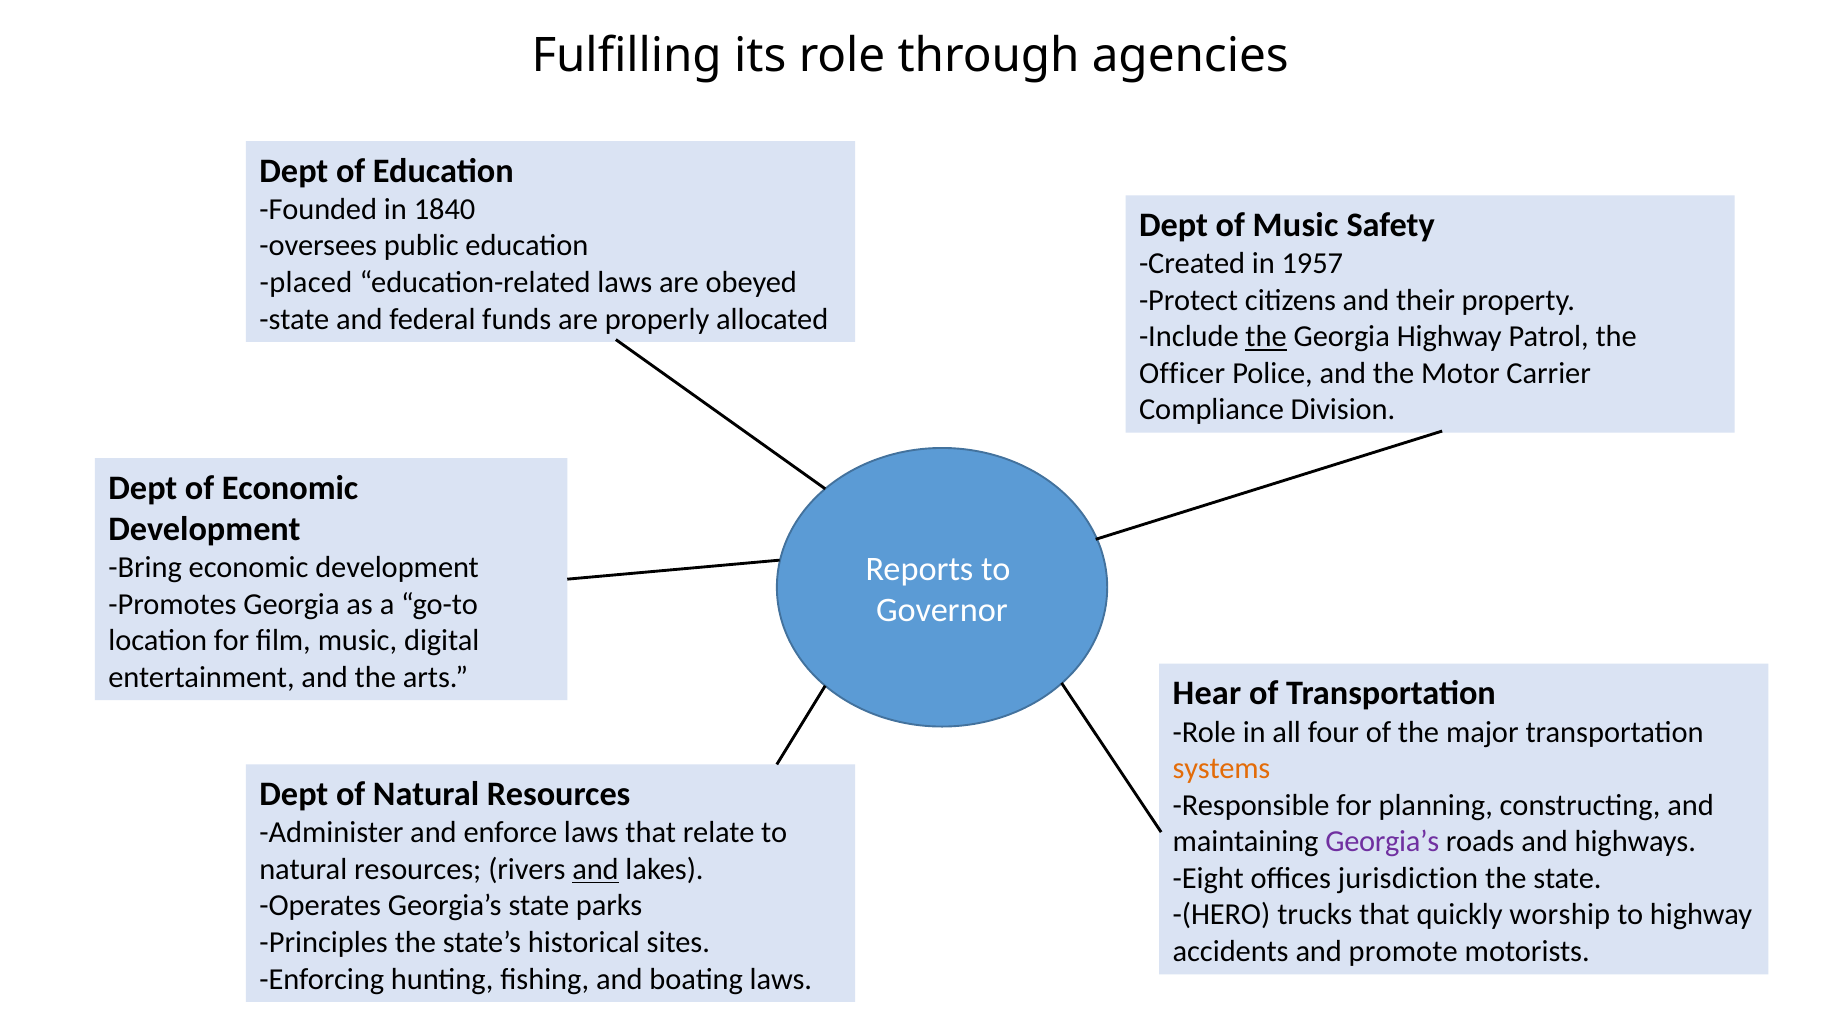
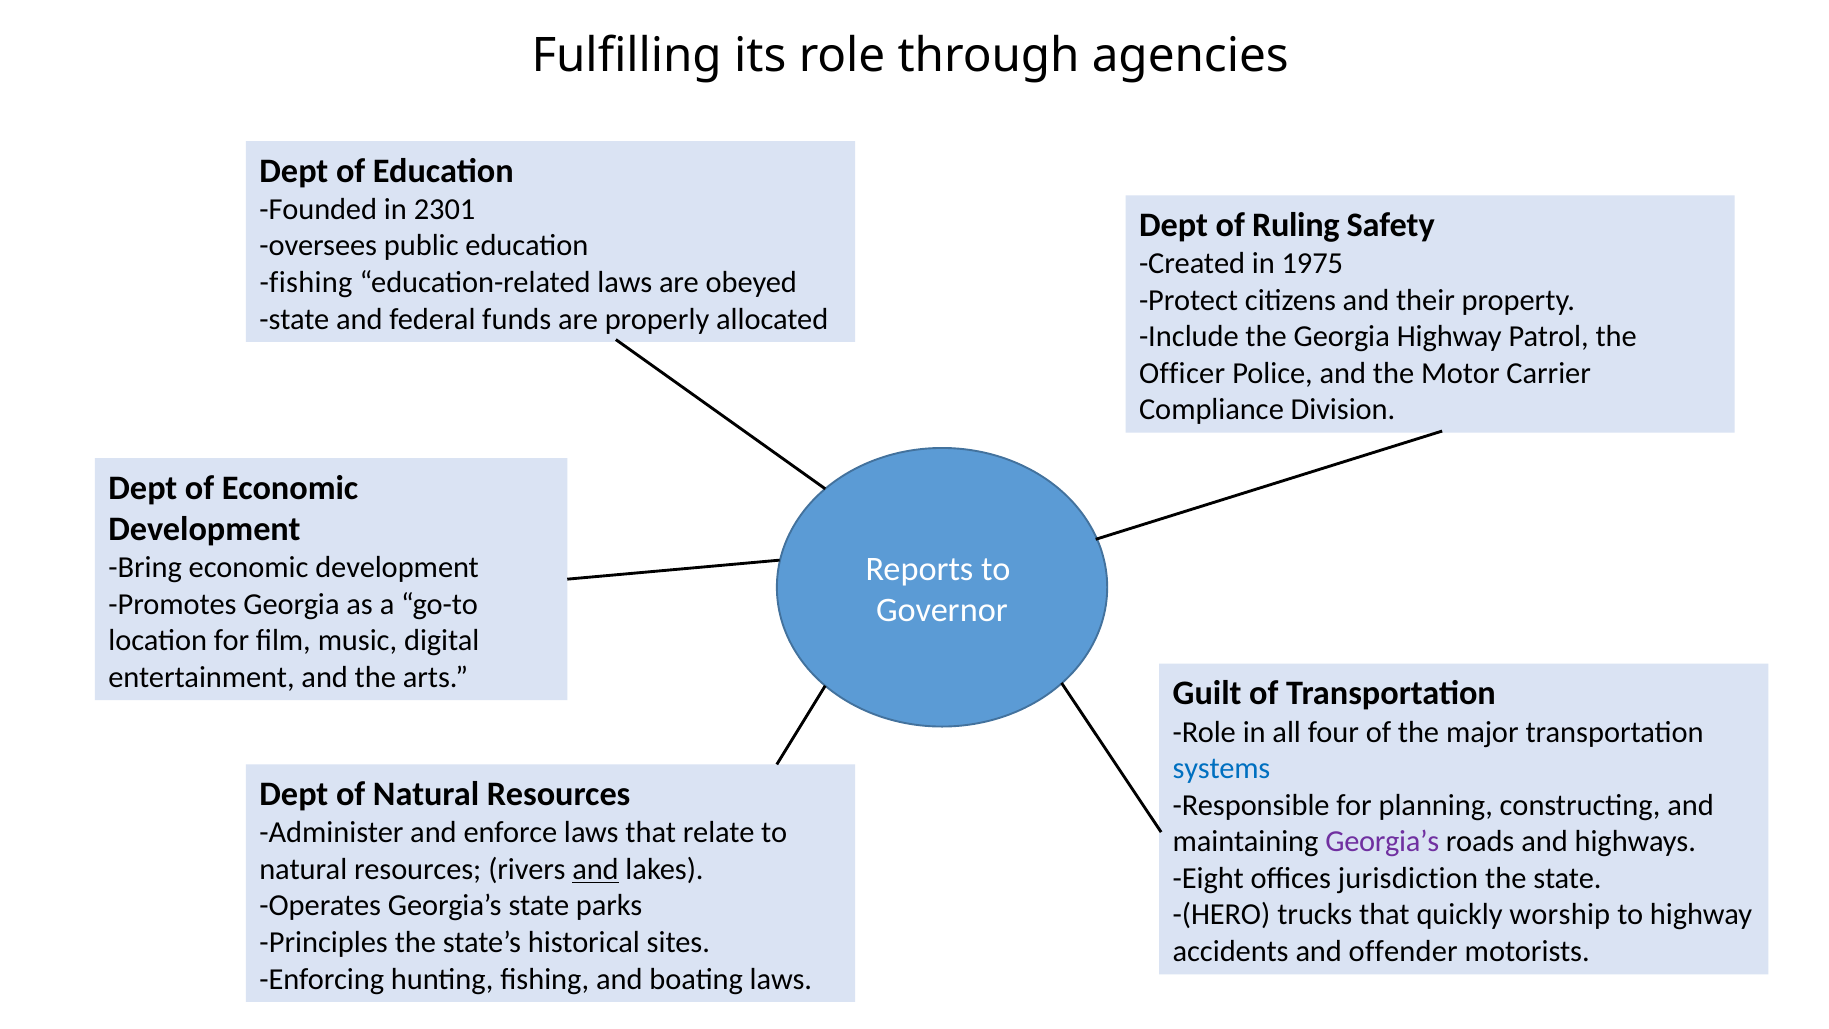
1840: 1840 -> 2301 (445, 209)
of Music: Music -> Ruling (1296, 225)
1957: 1957 -> 1975 (1312, 264)
placed: placed -> fishing (306, 282)
the underline: present -> none (1266, 337)
Hear: Hear -> Guilt (1207, 693)
systems colour: orange -> blue (1222, 768)
promote: promote -> offender (1403, 951)
